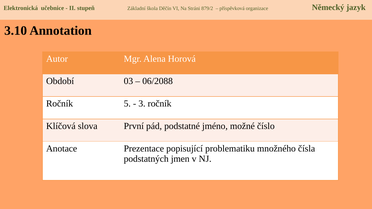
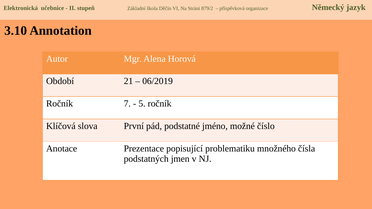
03: 03 -> 21 (128, 81)
06/2088: 06/2088 -> 06/2019 (158, 81)
5: 5 -> 7 (127, 104)
3: 3 -> 5 (142, 104)
